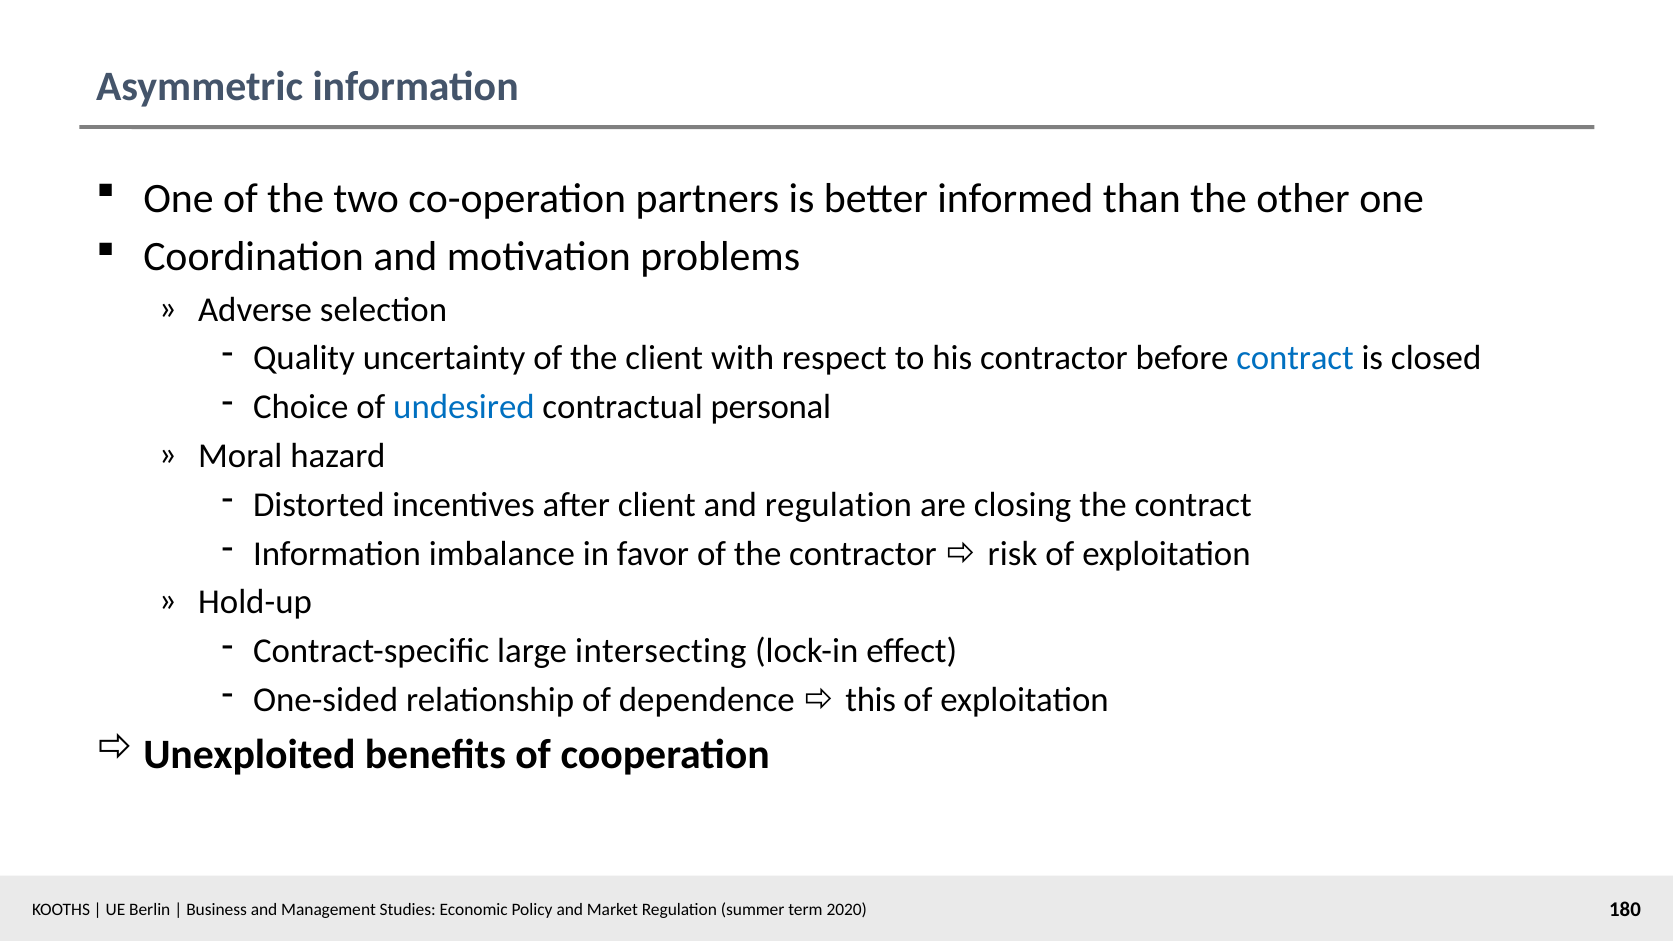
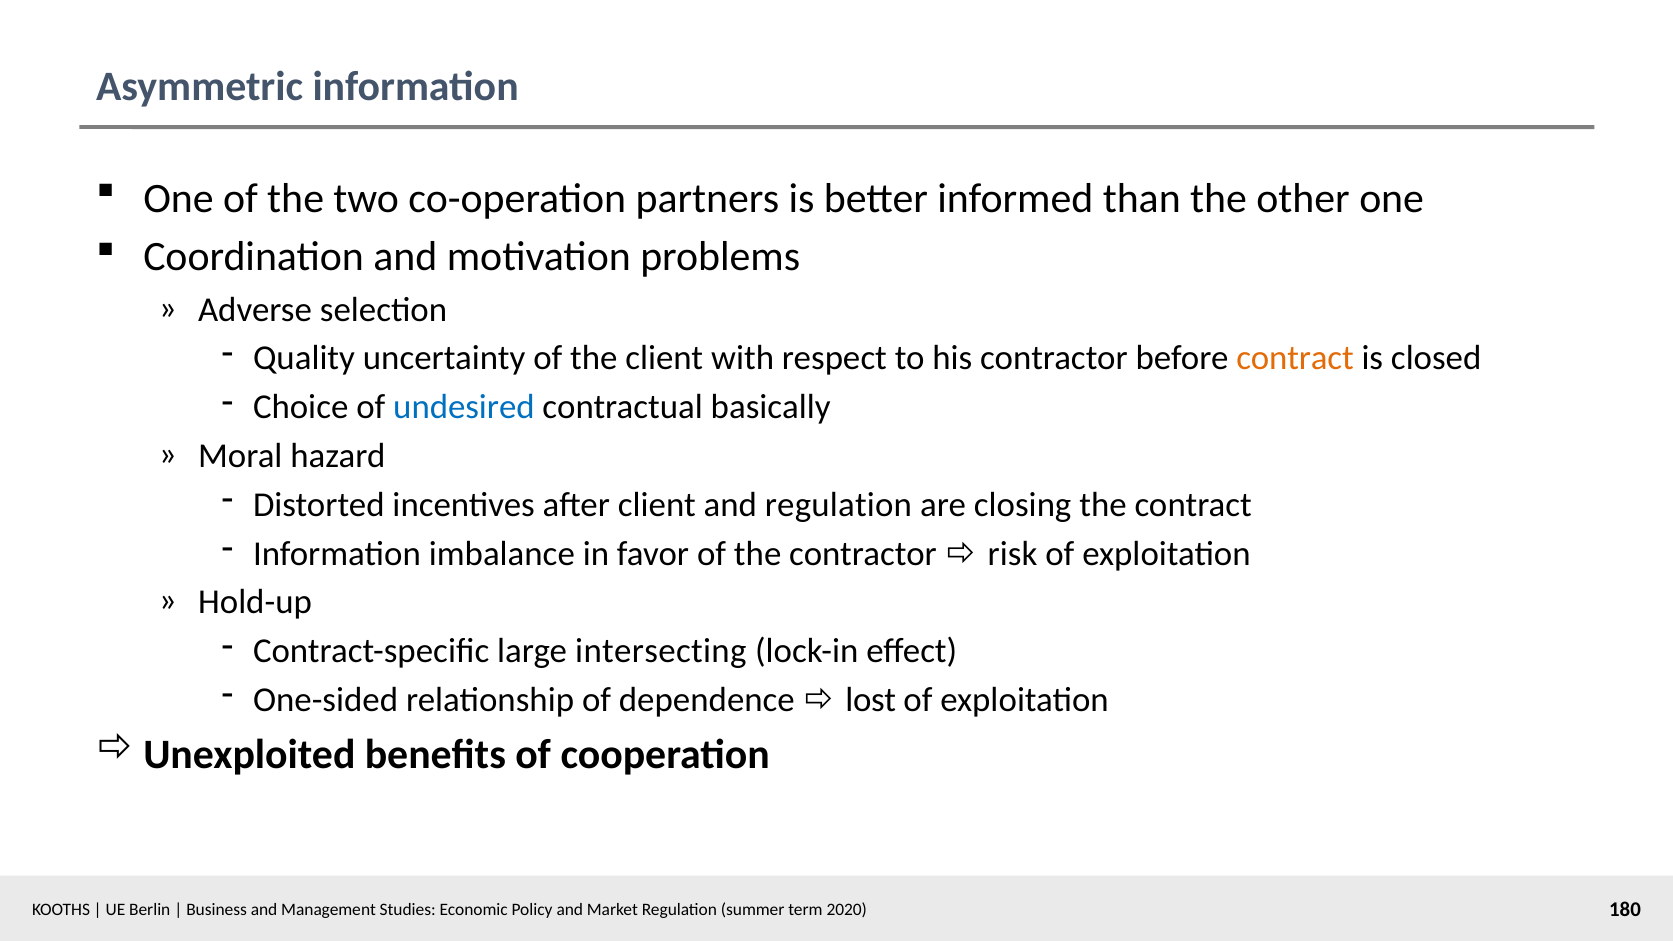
contract colour: blue -> orange (1295, 358)
personal: personal -> basically (771, 407)
this: this -> lost (871, 700)
